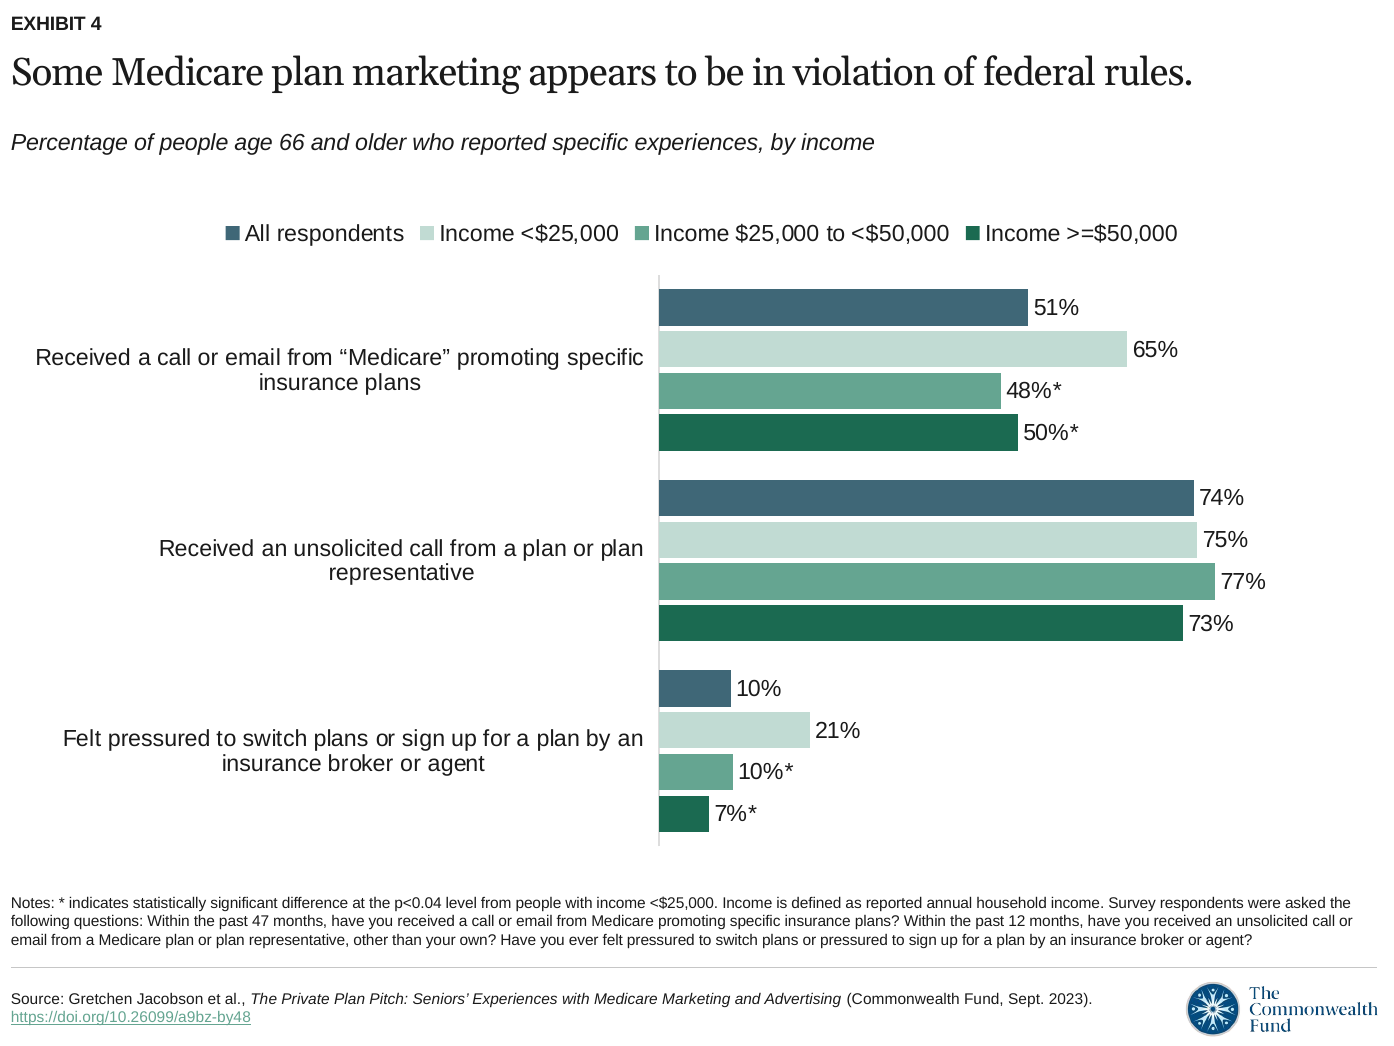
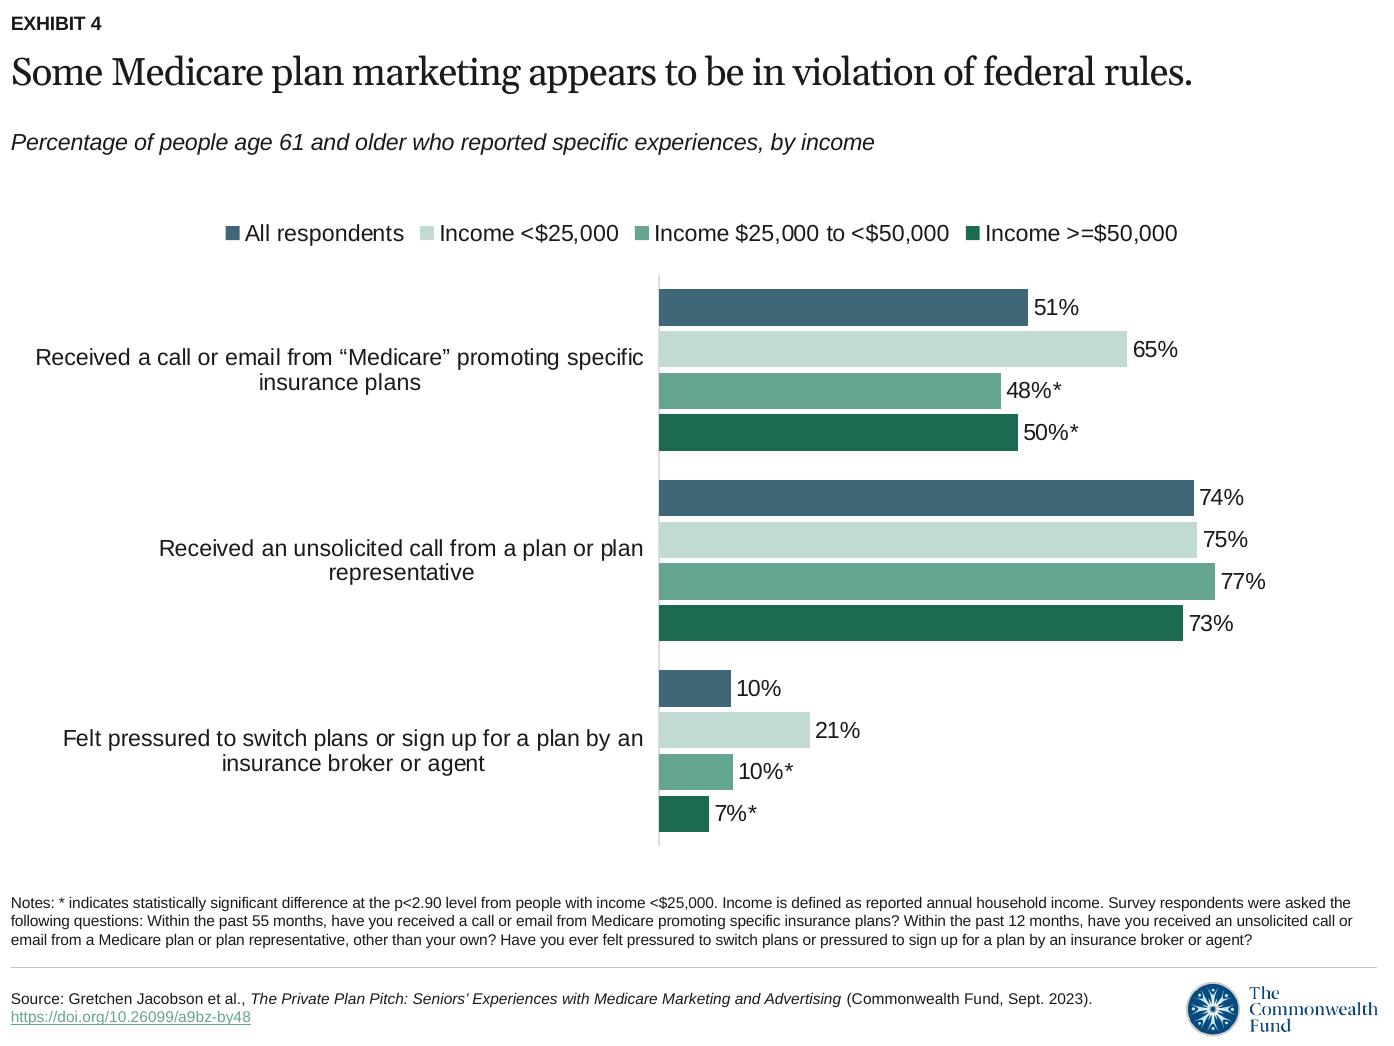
66: 66 -> 61 (292, 143)
p<0.04: p<0.04 -> p<2.90 (418, 903)
47: 47 -> 55 (261, 921)
